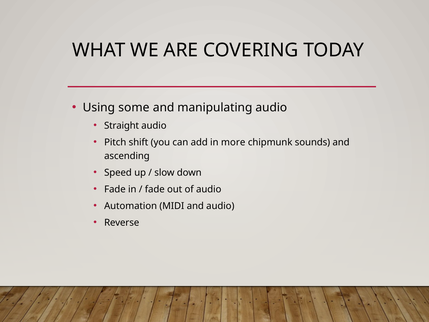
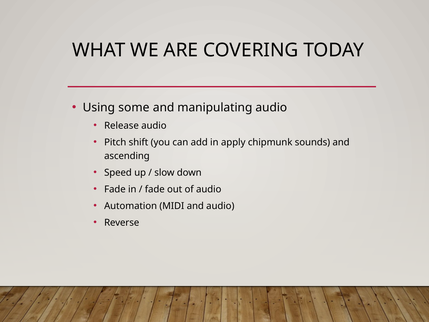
Straight: Straight -> Release (121, 126)
more: more -> apply (233, 142)
